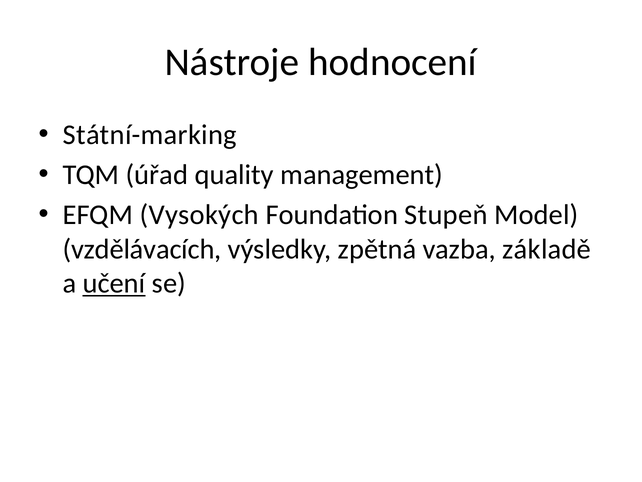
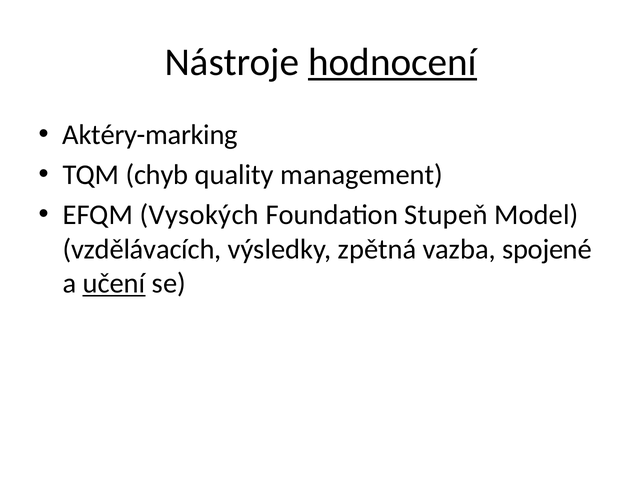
hodnocení underline: none -> present (393, 62)
Státní-marking: Státní-marking -> Aktéry-marking (150, 135)
úřad: úřad -> chyb (157, 175)
základě: základě -> spojené (547, 249)
